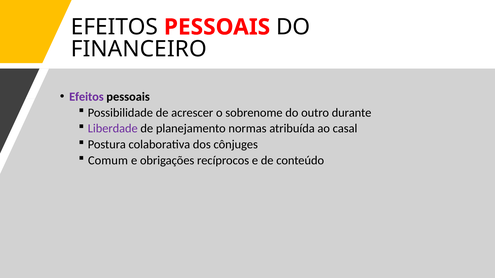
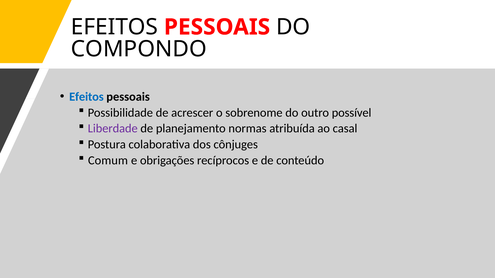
FINANCEIRO: FINANCEIRO -> COMPONDO (139, 49)
Efeitos colour: purple -> blue (86, 97)
durante: durante -> possível (352, 113)
